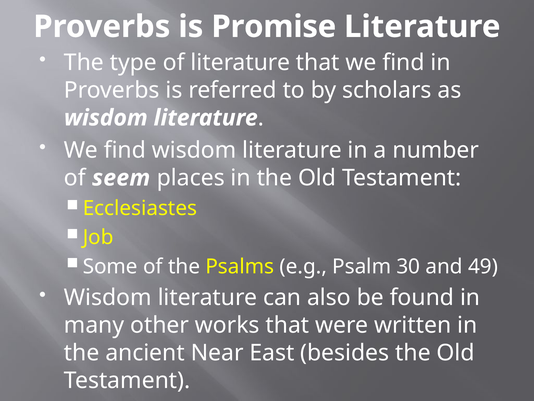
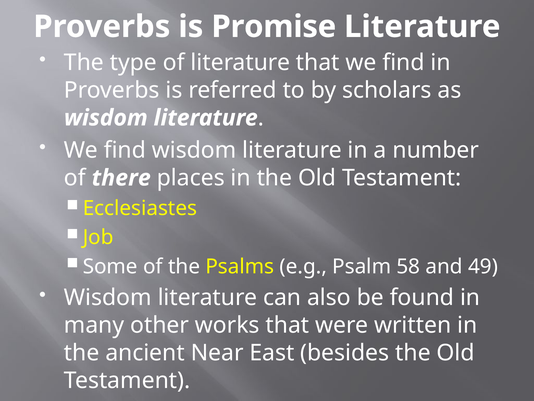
seem: seem -> there (121, 178)
30: 30 -> 58 (408, 266)
